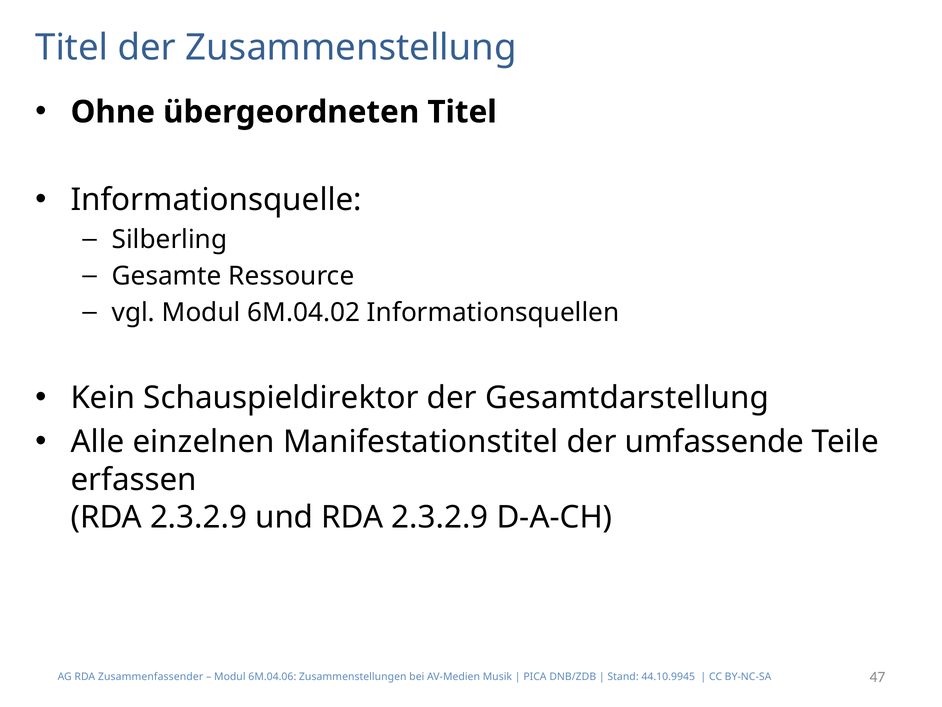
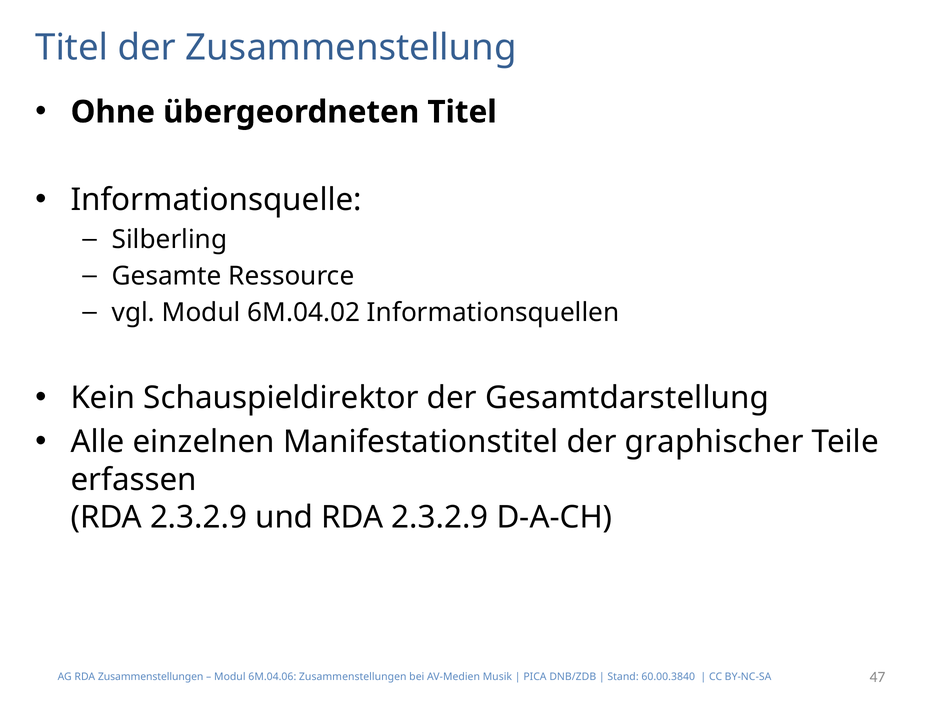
umfassende: umfassende -> graphischer (714, 442)
RDA Zusammenfassender: Zusammenfassender -> Zusammenstellungen (151, 676)
44.10.9945: 44.10.9945 -> 60.00.3840 (668, 676)
